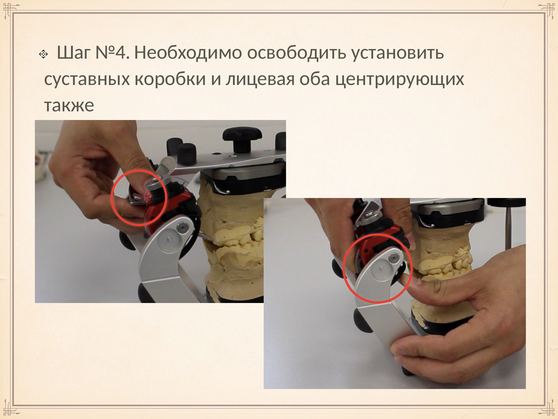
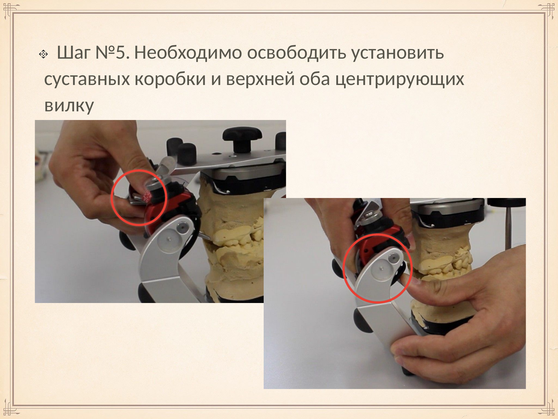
№4: №4 -> №5 (113, 52)
лицевая: лицевая -> верхней (261, 78)
также: также -> вилку (69, 105)
